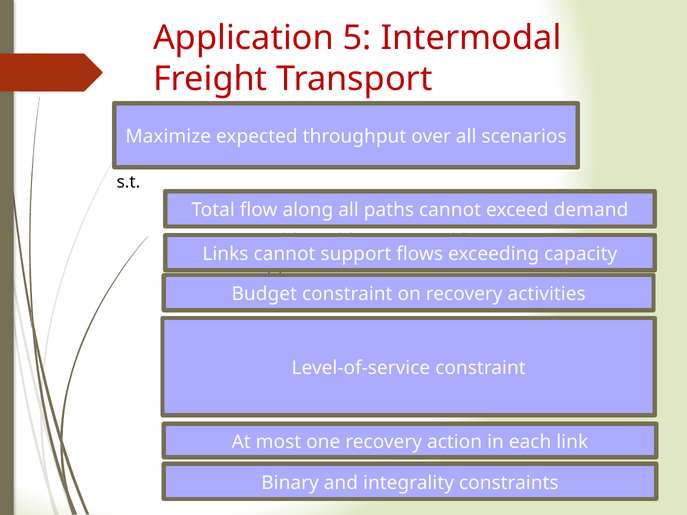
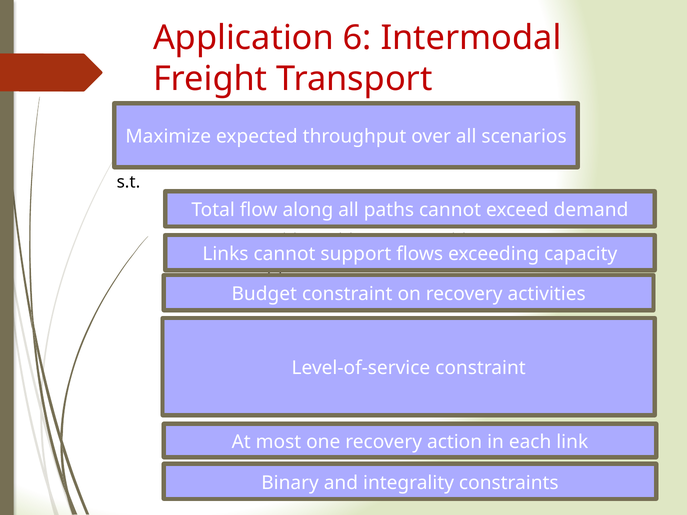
5: 5 -> 6 (357, 38)
